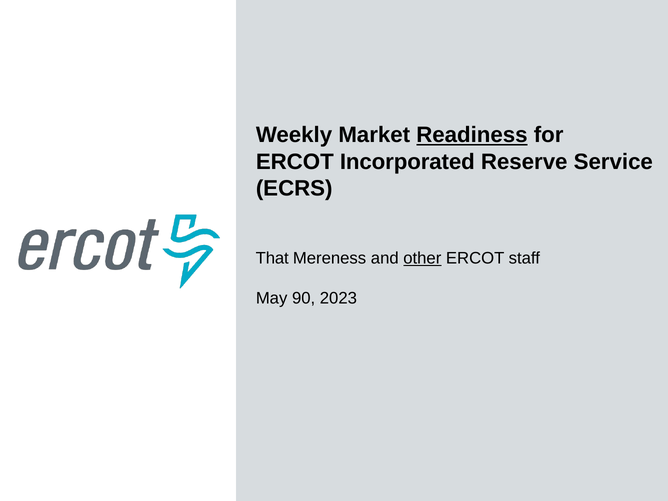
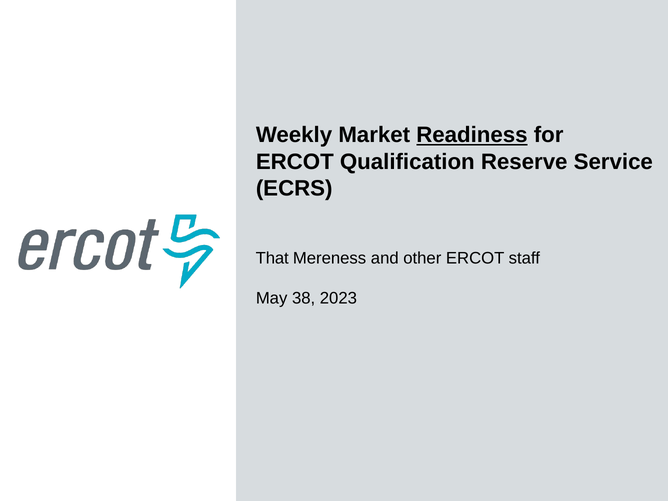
Incorporated: Incorporated -> Qualification (407, 162)
other underline: present -> none (422, 258)
90: 90 -> 38 (304, 298)
